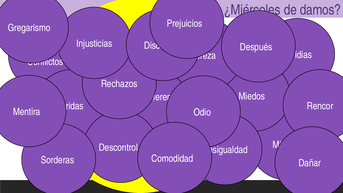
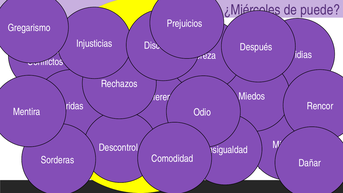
damos: damos -> puede (320, 10)
